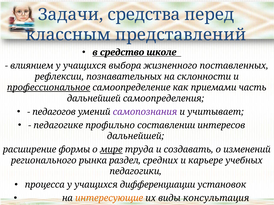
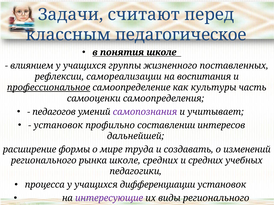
средства: средства -> считают (144, 15)
представлений: представлений -> педагогическое (181, 35)
средство: средство -> понятия (122, 52)
выбора: выбора -> группы (125, 66)
познавательных: познавательных -> самореализации (124, 77)
склонности: склонности -> воспитания (204, 77)
приемами: приемами -> культуры (214, 88)
дальнейшей: дальнейшей -> самооценки (94, 99)
педагогике: педагогике -> установок (58, 126)
мире underline: present -> none (111, 150)
рынка раздел: раздел -> школе (125, 161)
и карьере: карьере -> средних (206, 161)
интересующие colour: orange -> purple (109, 199)
виды консультация: консультация -> регионального (216, 199)
